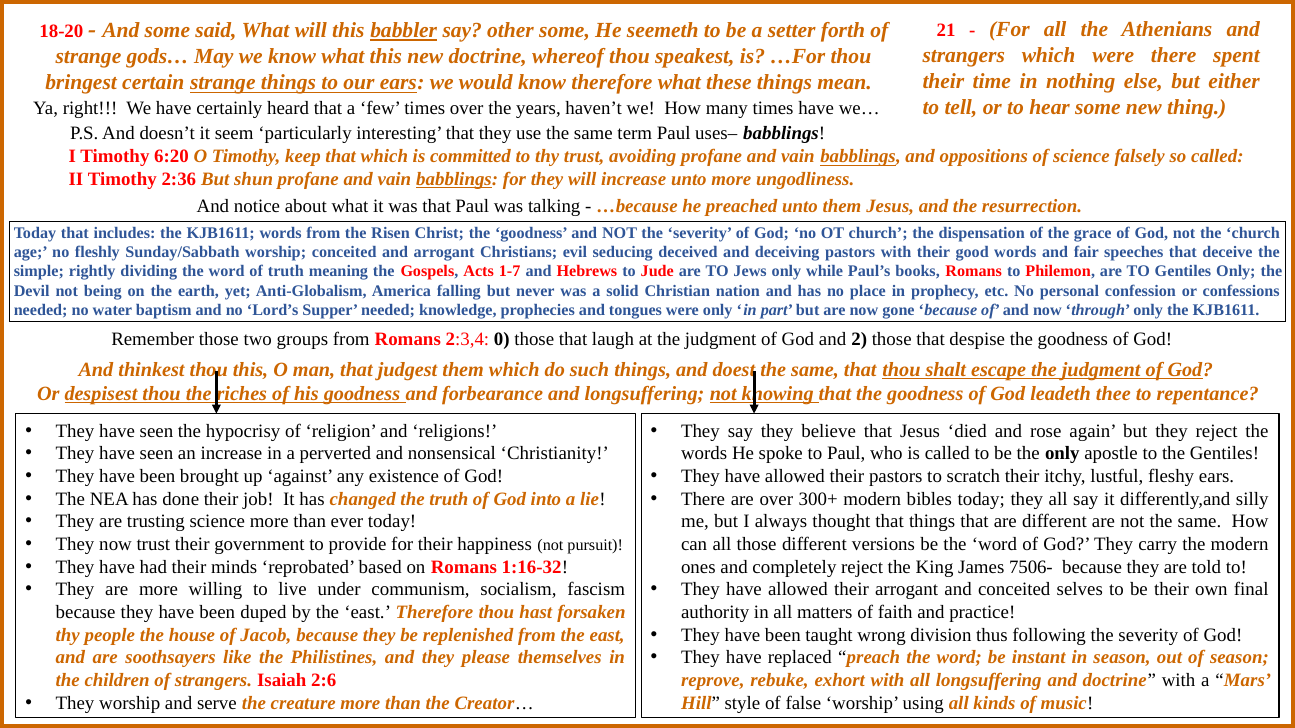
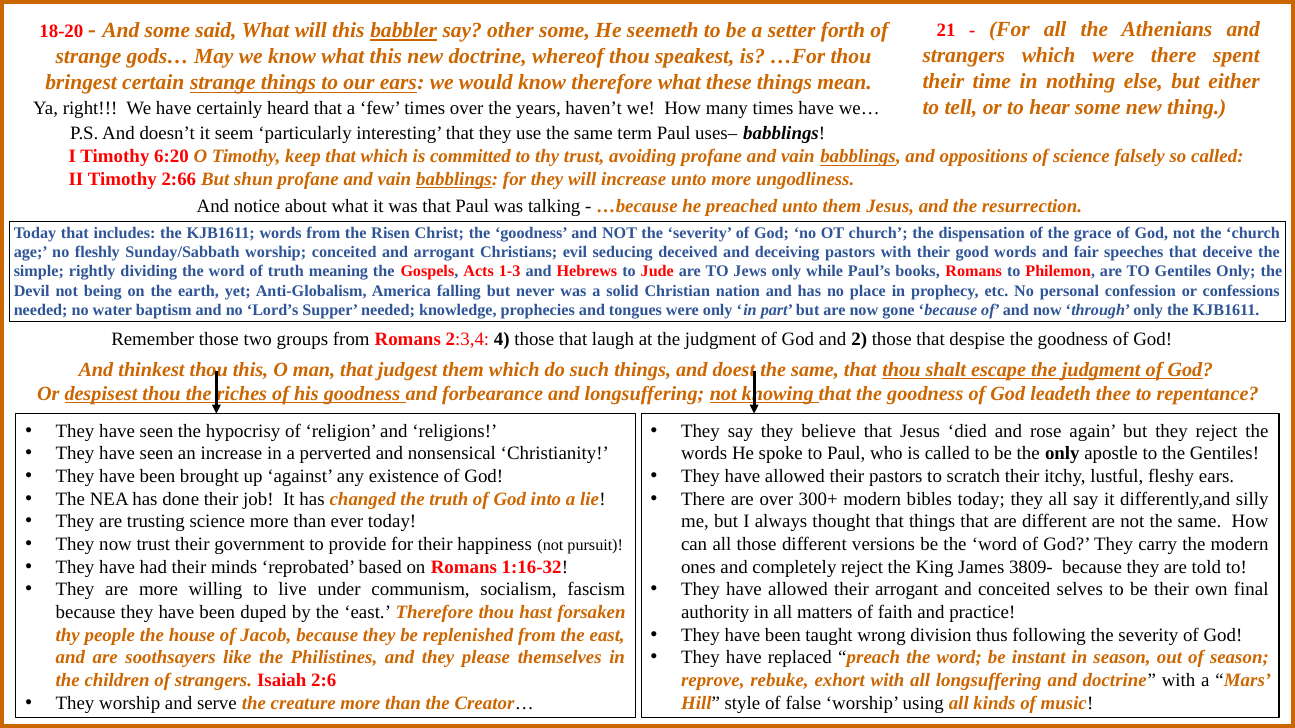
2:36: 2:36 -> 2:66 (179, 180)
1-7: 1-7 -> 1-3 (510, 272)
0: 0 -> 4 (502, 339)
7506-: 7506- -> 3809- (1031, 567)
